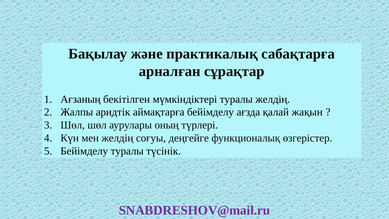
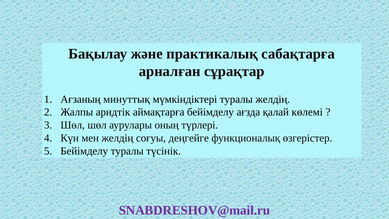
бекітілген: бекітілген -> минуттық (127, 99)
жақын: жақын -> көлемі (307, 112)
